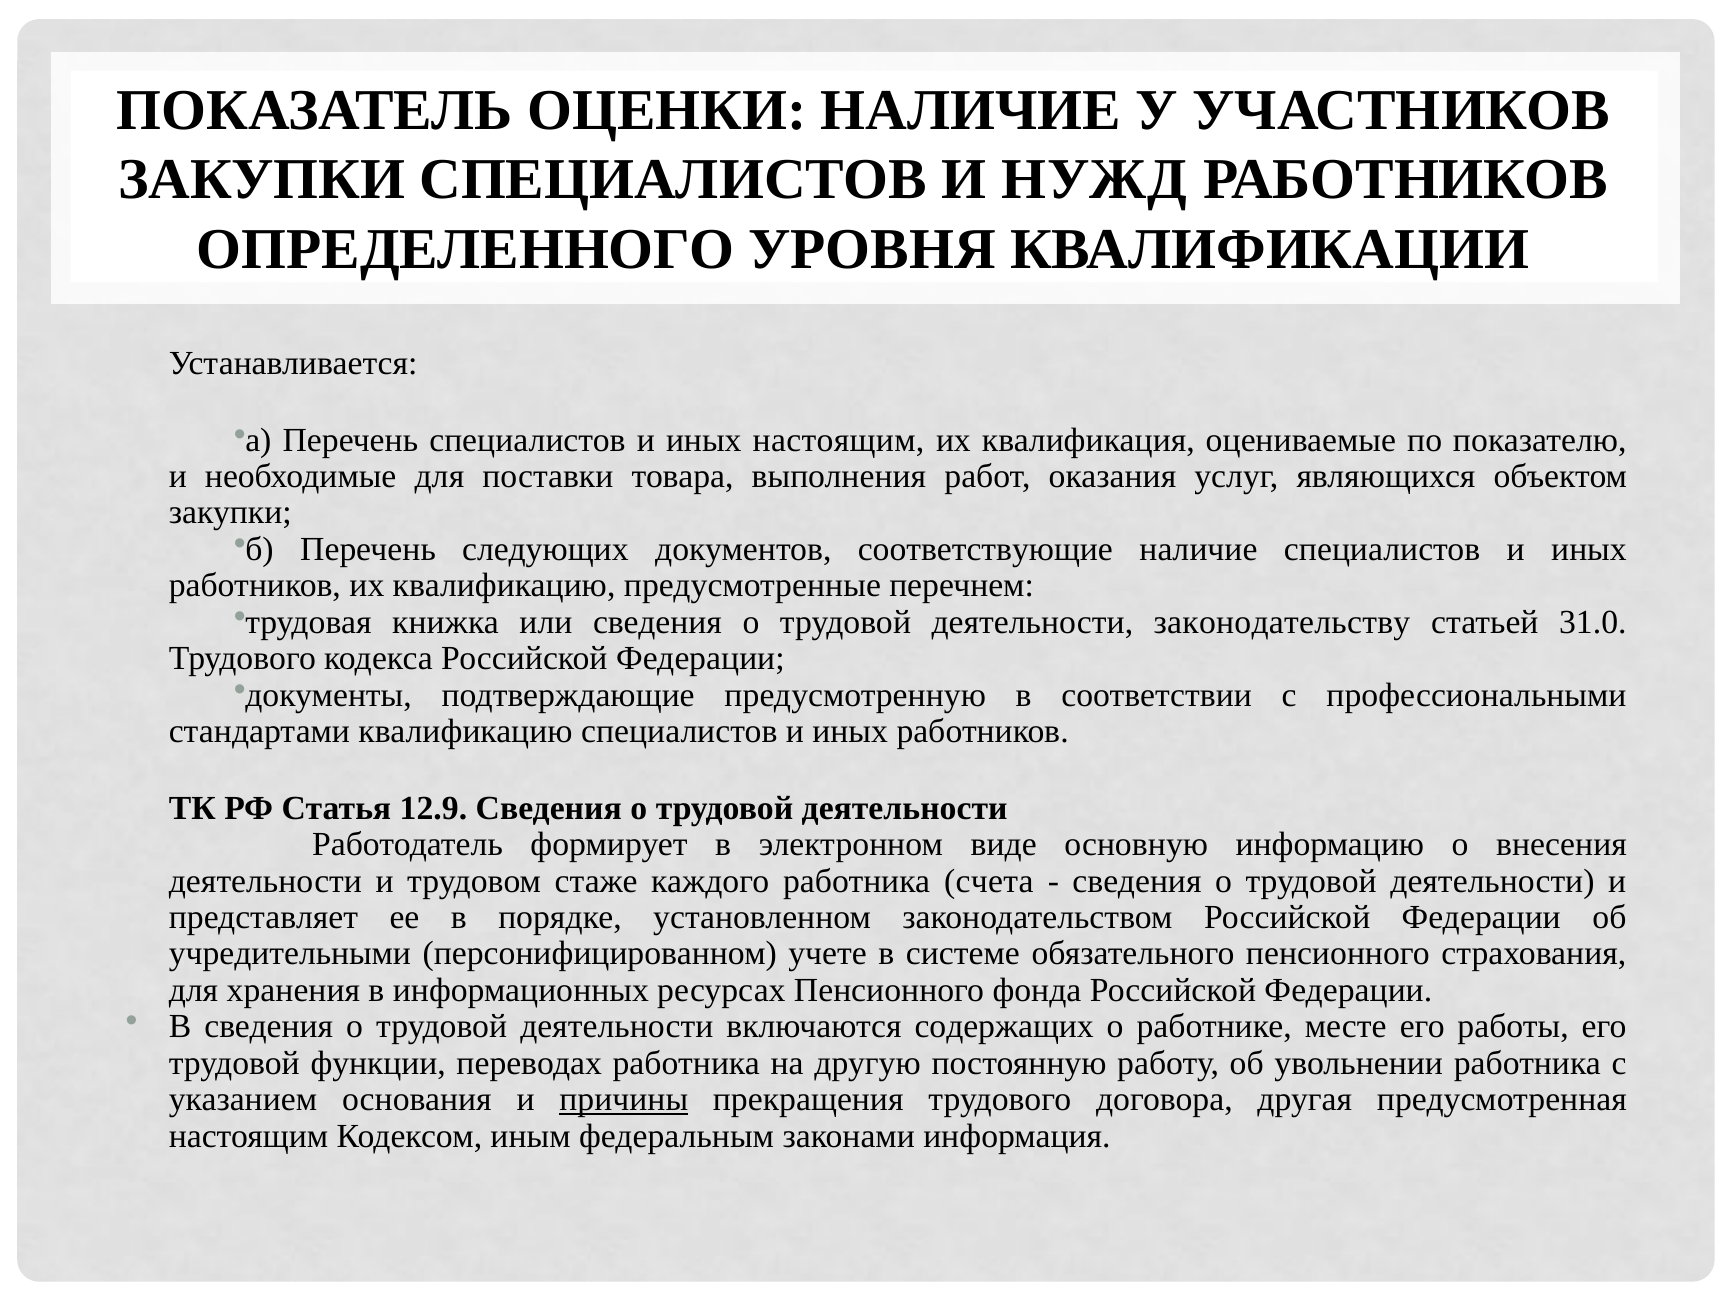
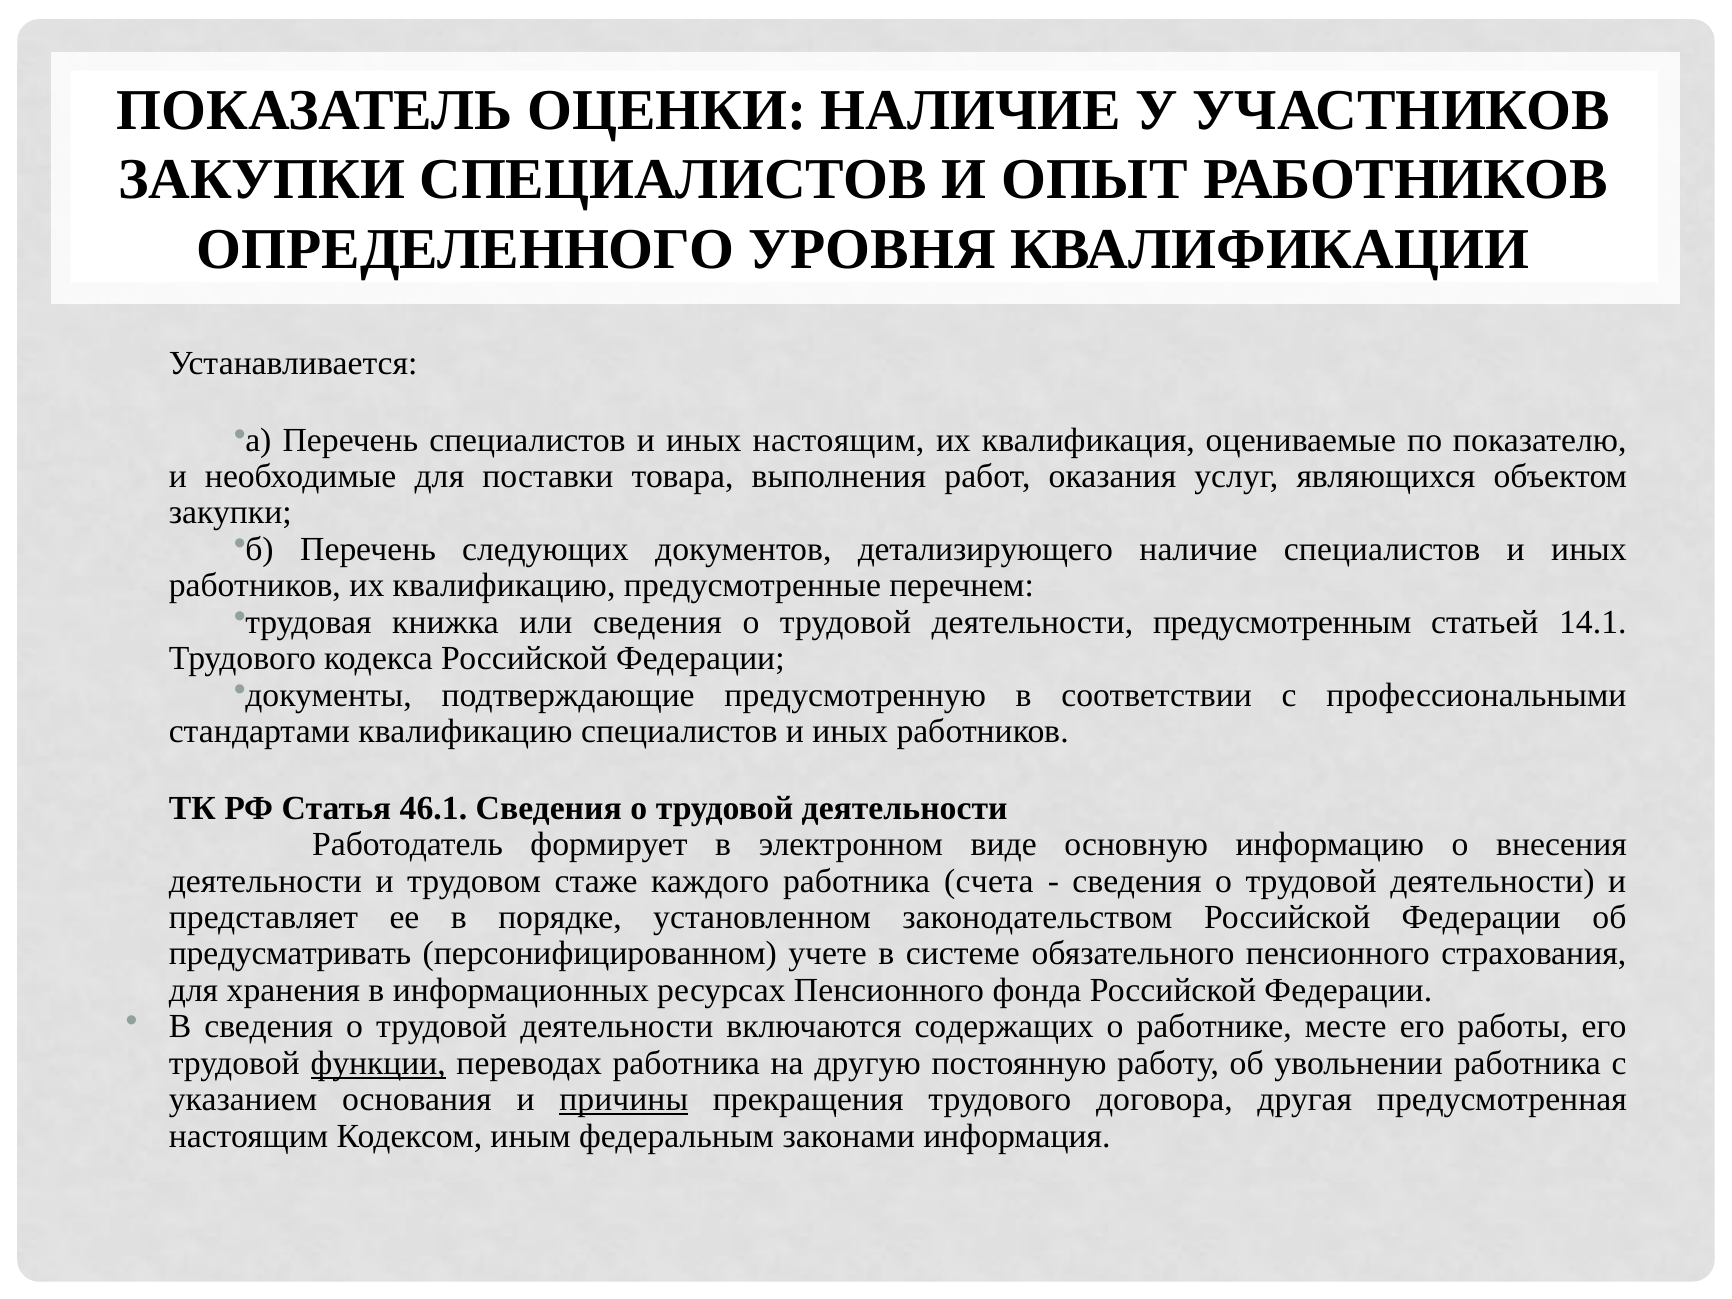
НУЖД: НУЖД -> ОПЫТ (1094, 180)
соответствующие: соответствующие -> детализирующего (985, 549)
законодательству: законодательству -> предусмотренным (1282, 622)
31.0: 31.0 -> 14.1 (1593, 622)
12.9: 12.9 -> 46.1 (433, 808)
учредительными: учредительными -> предусматривать (290, 954)
функции underline: none -> present (378, 1063)
